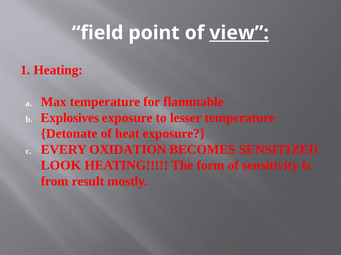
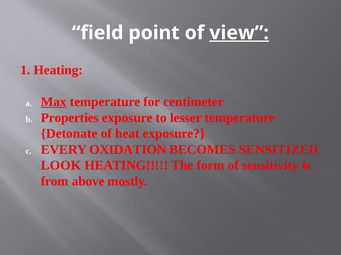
Max underline: none -> present (54, 102)
flammable: flammable -> centimeter (194, 102)
Explosives: Explosives -> Properties (70, 118)
result: result -> above (88, 182)
